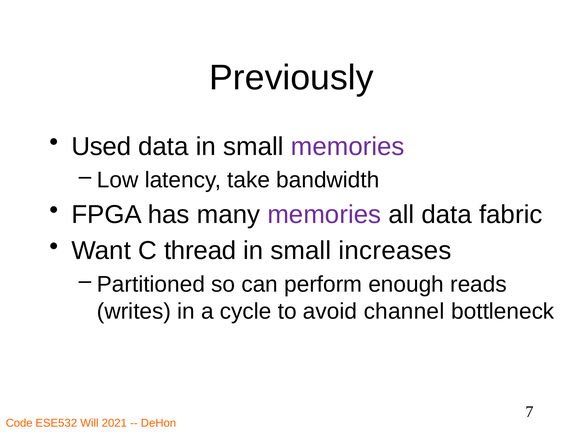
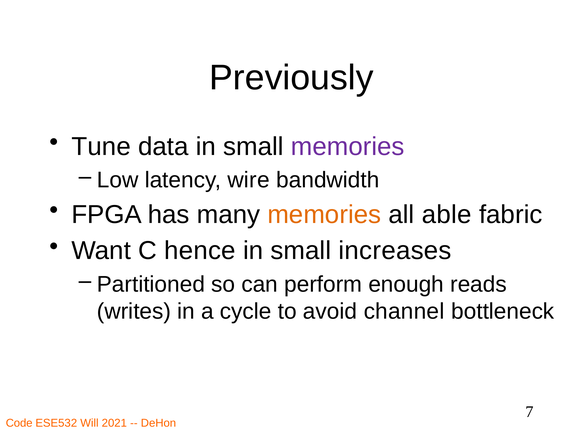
Used: Used -> Tune (101, 147)
take: take -> wire (249, 180)
memories colour: purple -> orange (324, 215)
all data: data -> able (447, 215)
thread: thread -> hence (200, 251)
